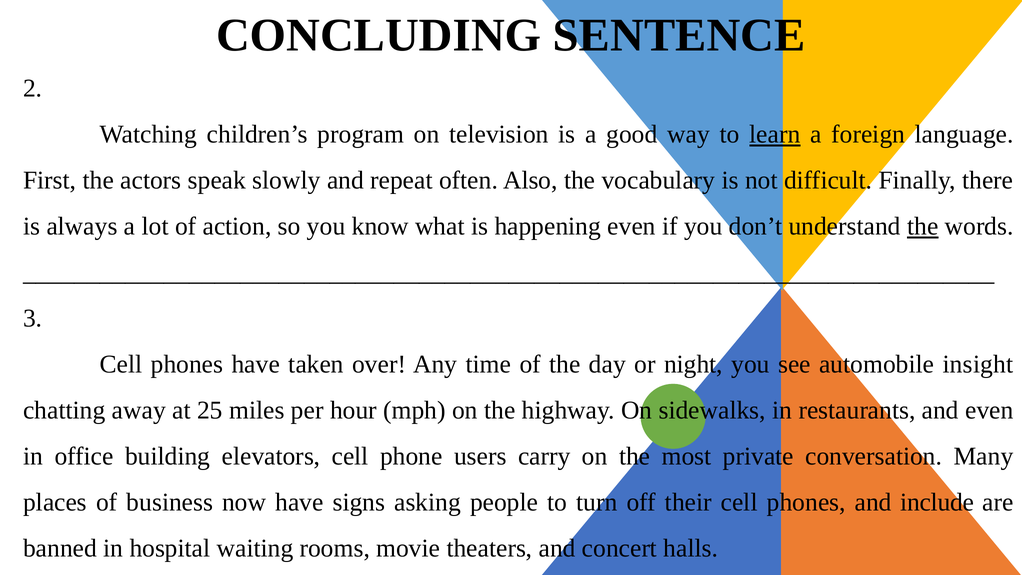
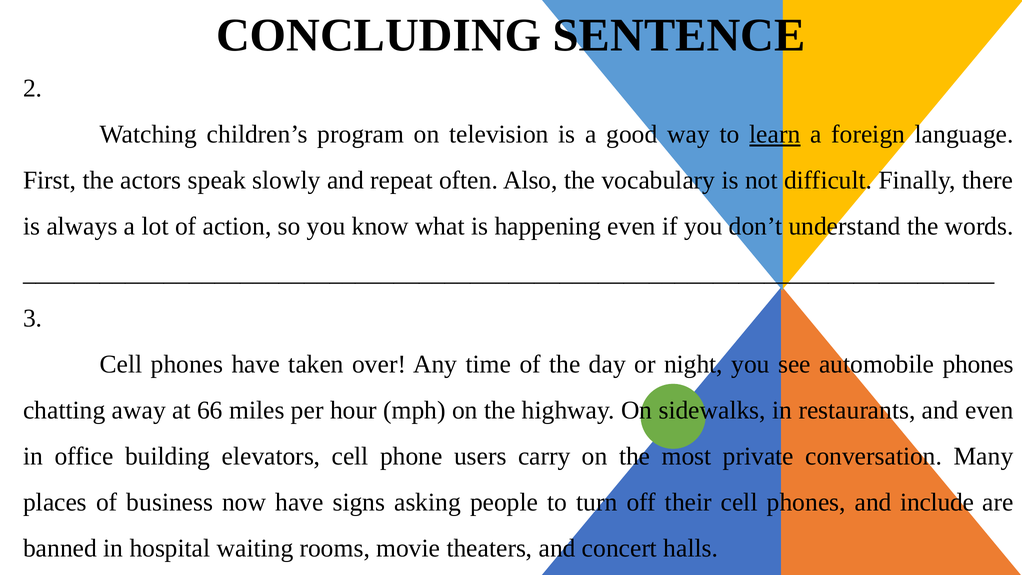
the underline: present -> none (923, 226)
automobile insight: insight -> phones (978, 364)
25: 25 -> 66 (210, 410)
